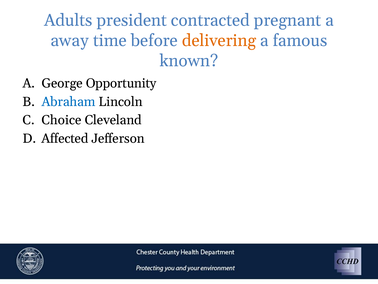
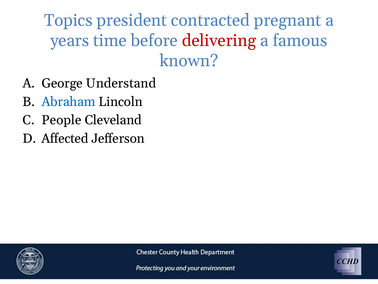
Adults: Adults -> Topics (68, 20)
away: away -> years (70, 41)
delivering colour: orange -> red (219, 41)
Opportunity: Opportunity -> Understand (121, 83)
Choice: Choice -> People (62, 120)
